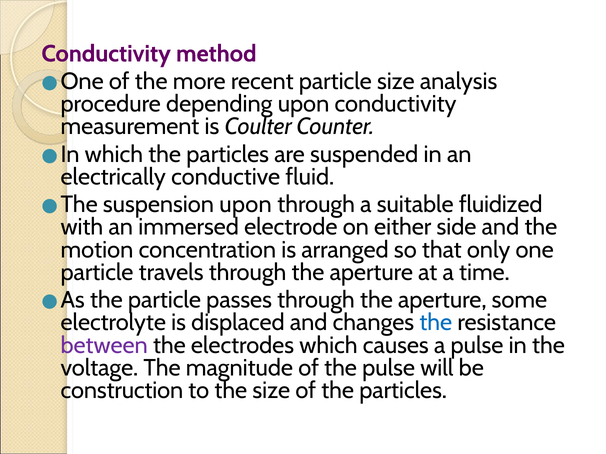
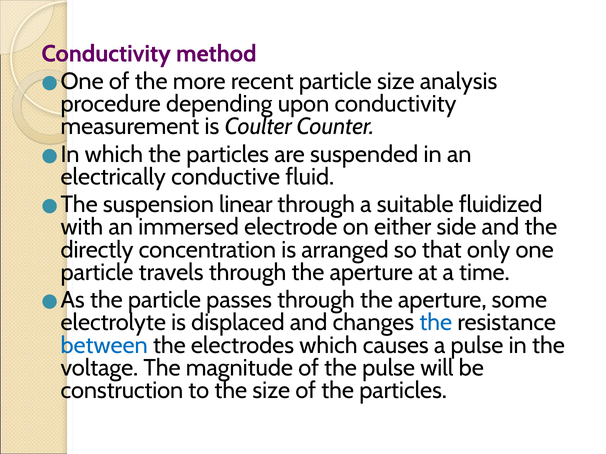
suspension upon: upon -> linear (246, 205)
motion: motion -> directly (97, 250)
between colour: purple -> blue (104, 346)
